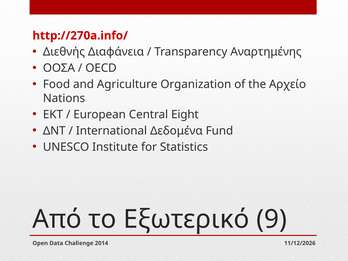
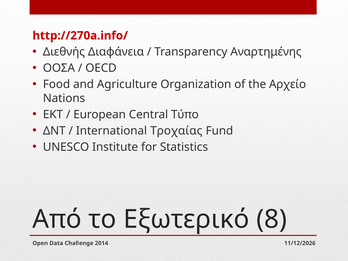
Eight: Eight -> Τύπο (185, 114)
Δεδομένα: Δεδομένα -> Τροχαίας (176, 131)
9: 9 -> 8 (272, 219)
